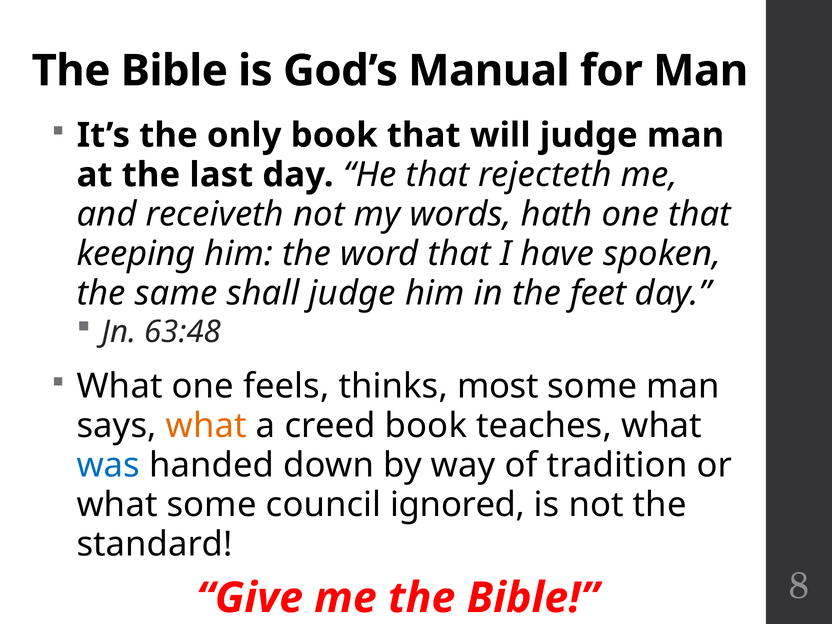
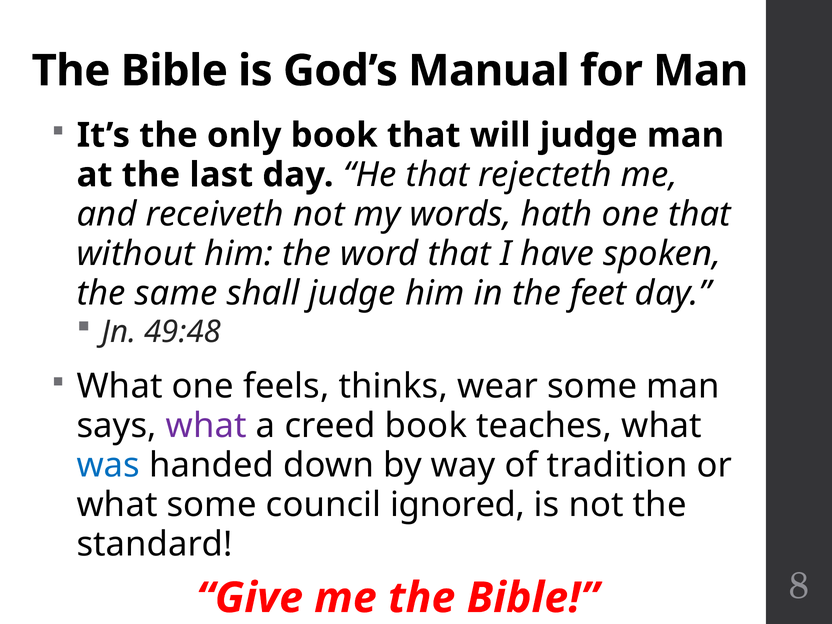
keeping: keeping -> without (136, 254)
63:48: 63:48 -> 49:48 (183, 332)
most: most -> wear (498, 386)
what colour: orange -> purple (206, 426)
